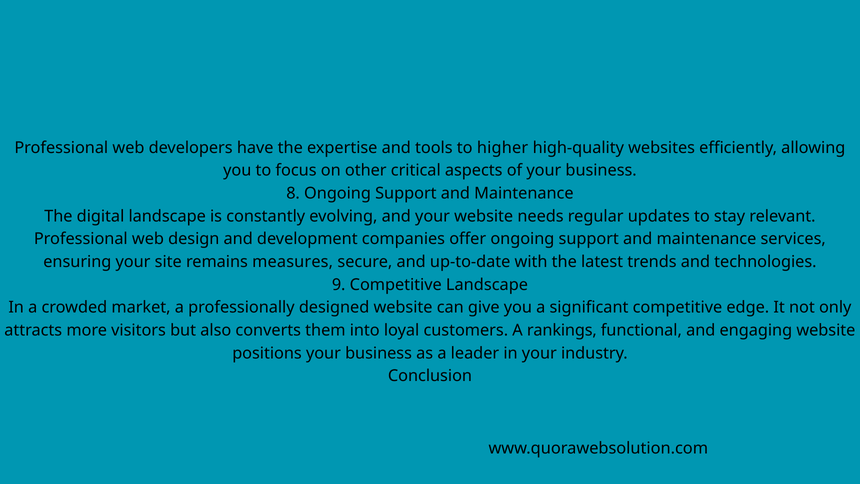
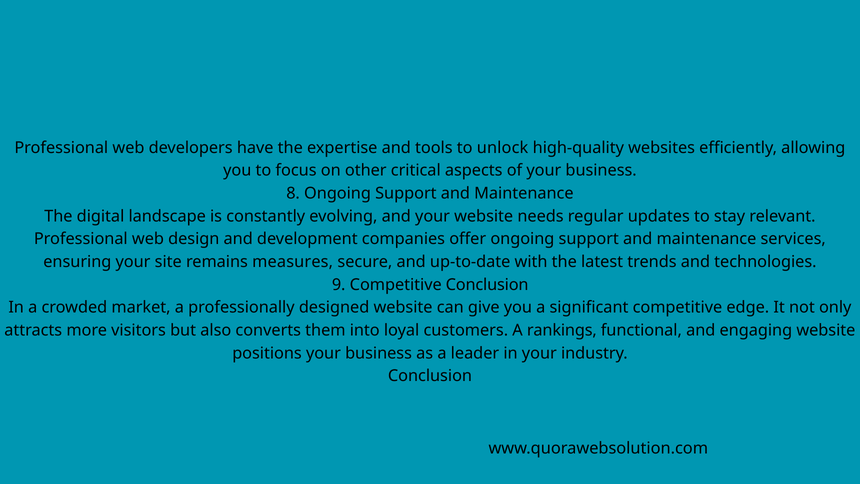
higher: higher -> unlock (503, 148)
Competitive Landscape: Landscape -> Conclusion (487, 285)
